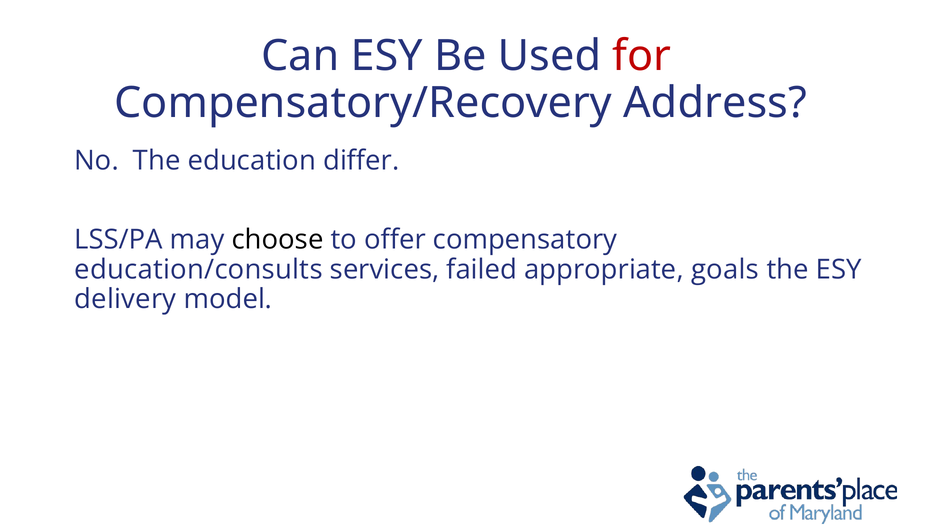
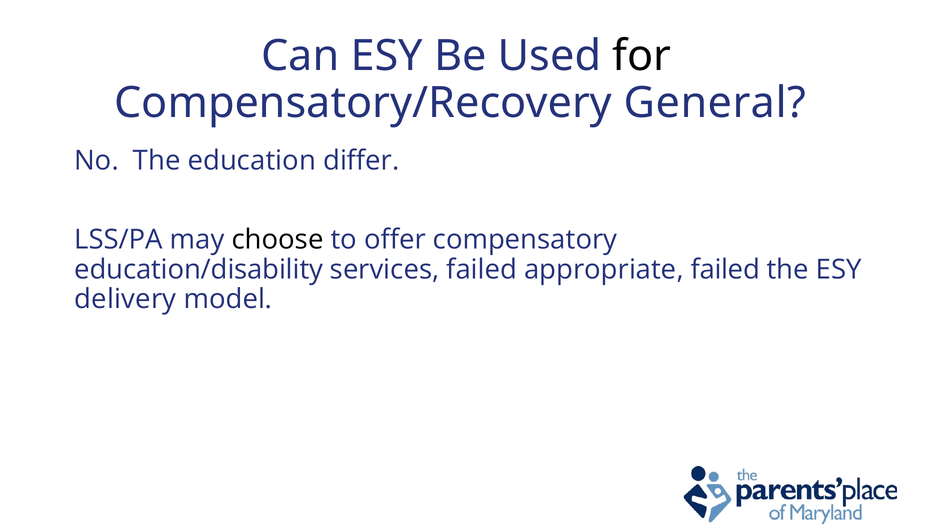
for colour: red -> black (642, 56)
Address: Address -> General (715, 103)
education/consults: education/consults -> education/disability (199, 270)
appropriate goals: goals -> failed (725, 270)
